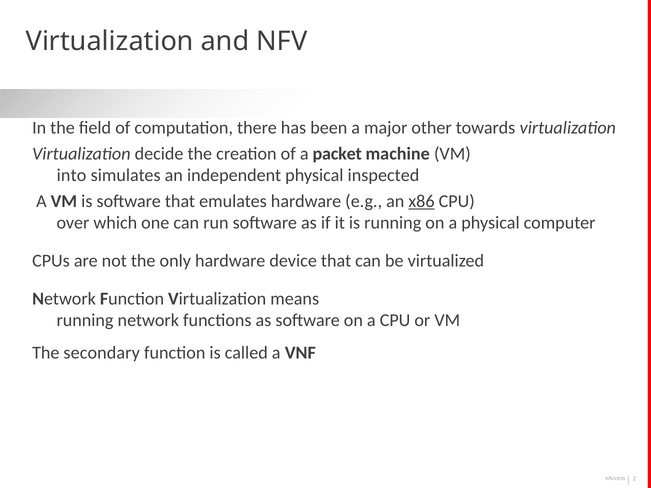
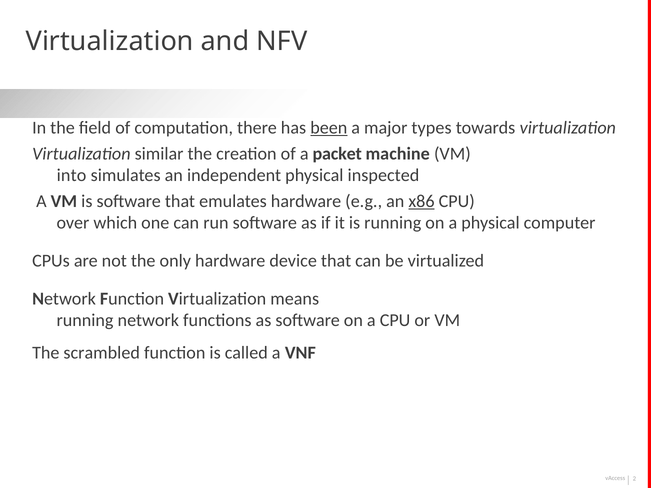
been underline: none -> present (329, 128)
other: other -> types (432, 128)
decide: decide -> similar (159, 154)
secondary: secondary -> scrambled (102, 353)
